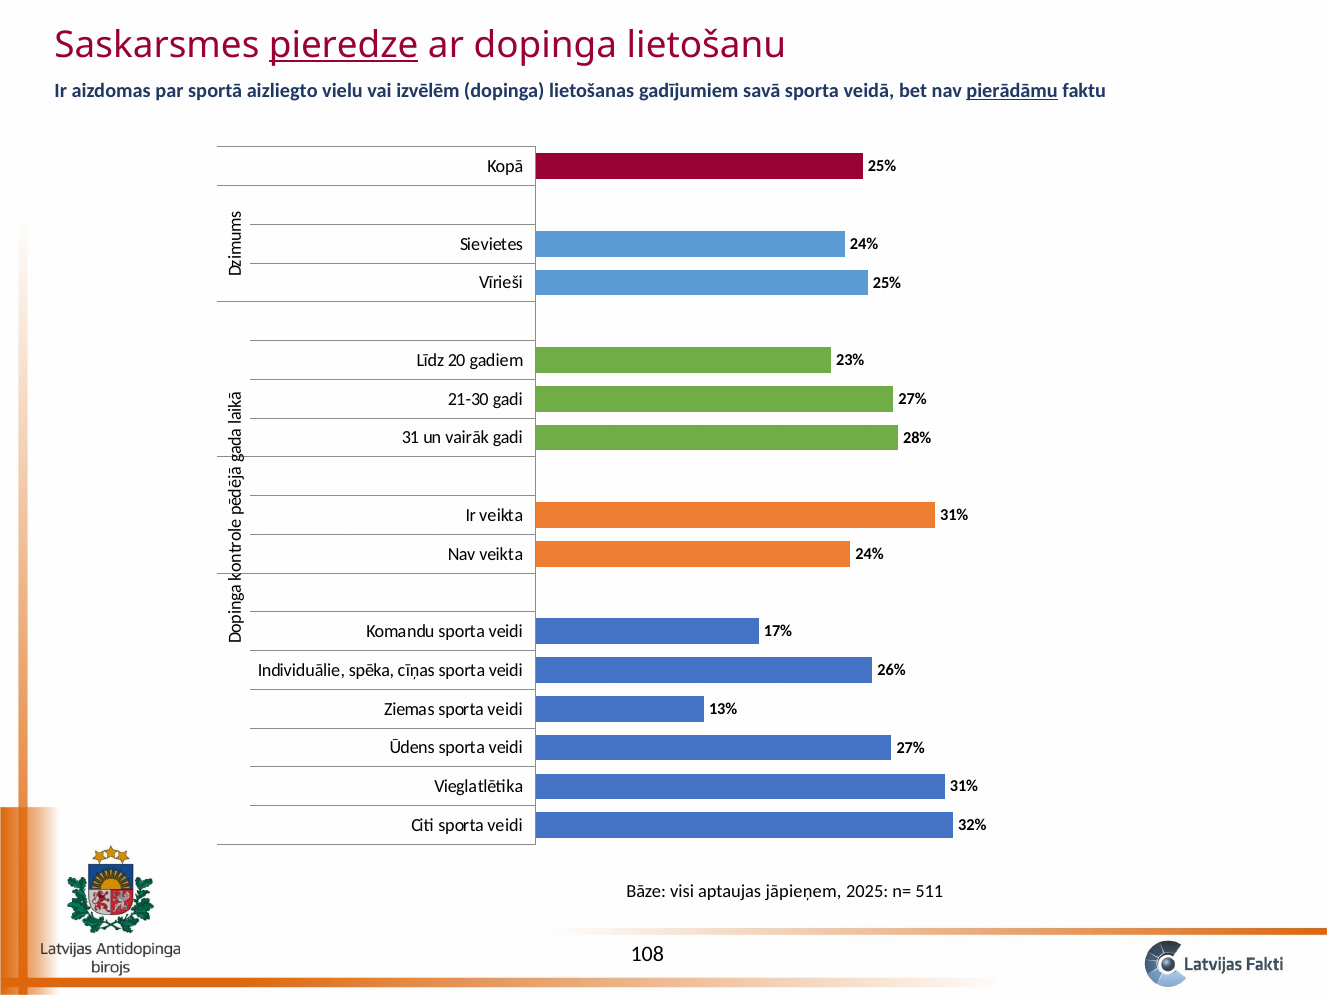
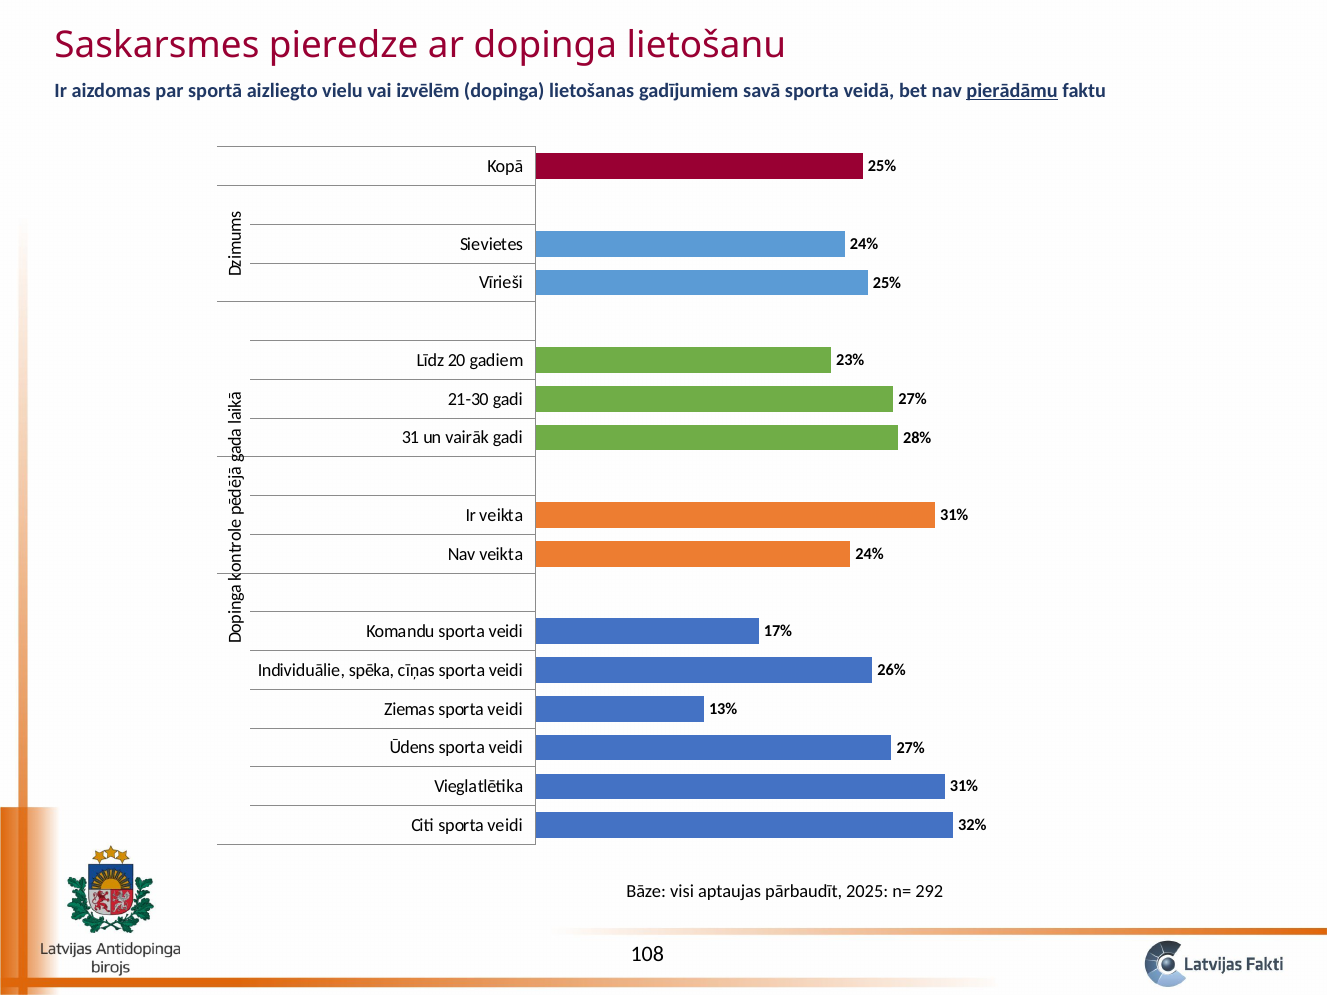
pieredze underline: present -> none (344, 45)
jāpieņem: jāpieņem -> pārbaudīt (804, 892)
511: 511 -> 292 (929, 892)
